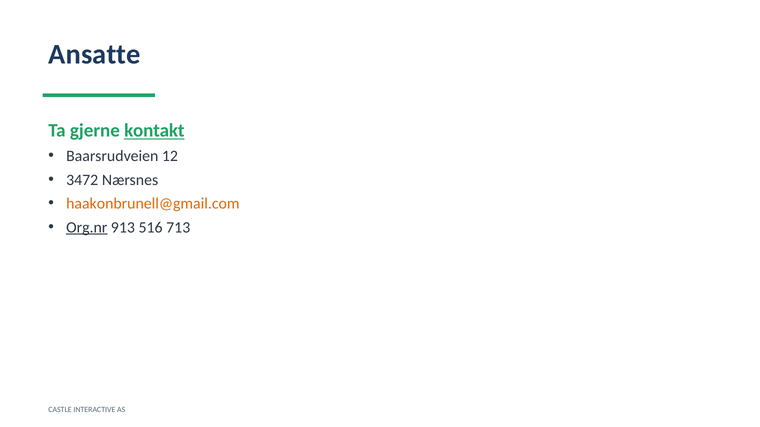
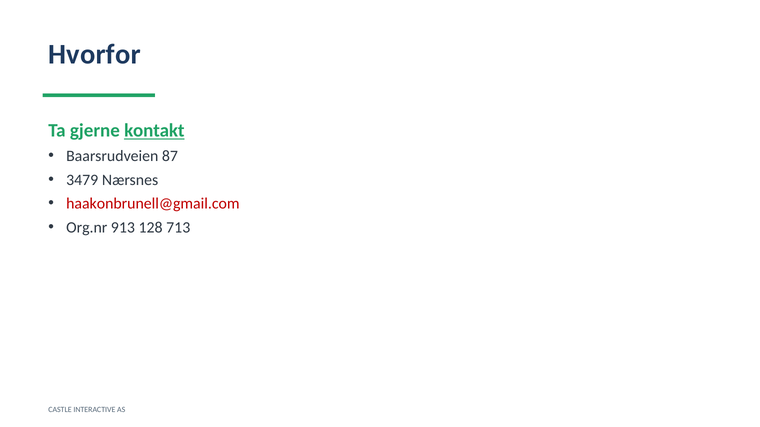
Ansatte: Ansatte -> Hvorfor (95, 54)
12: 12 -> 87 (170, 156)
3472: 3472 -> 3479 (82, 180)
haakonbrunell@gmail.com colour: orange -> red (153, 204)
Org.nr underline: present -> none (87, 228)
516: 516 -> 128 (151, 228)
